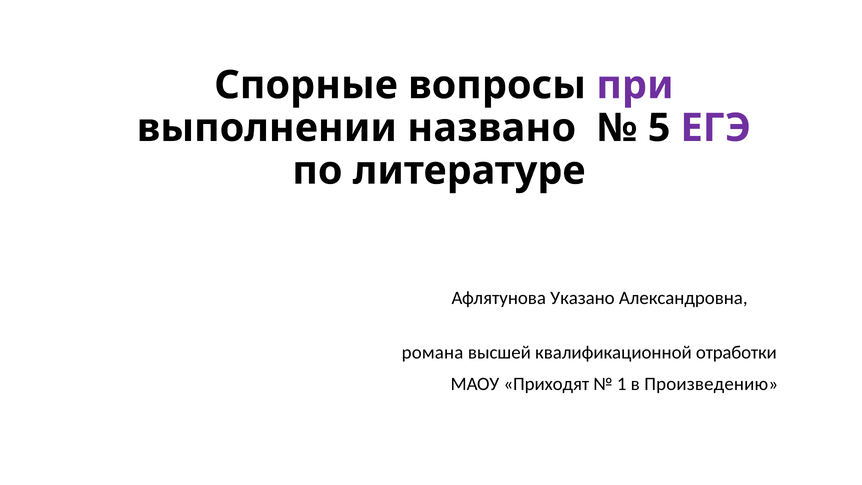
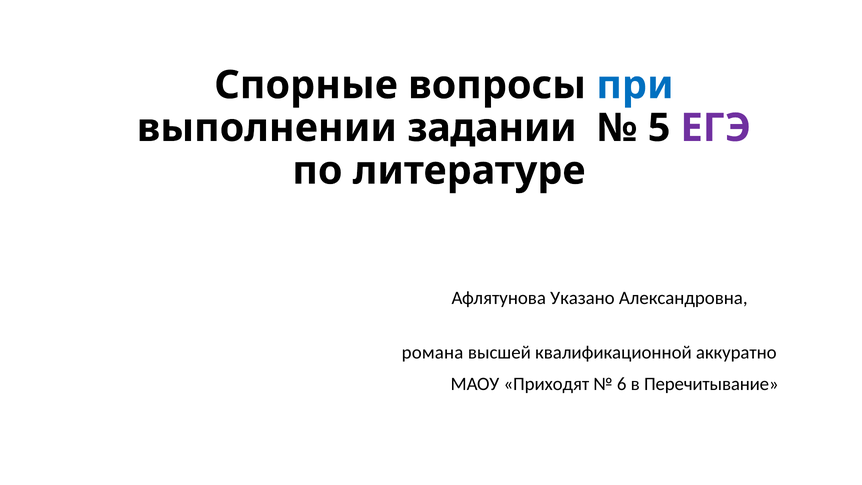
при colour: purple -> blue (635, 85)
названо: названо -> задании (492, 128)
отработки: отработки -> аккуратно (736, 352)
1: 1 -> 6 (622, 384)
Произведению: Произведению -> Перечитывание (711, 384)
